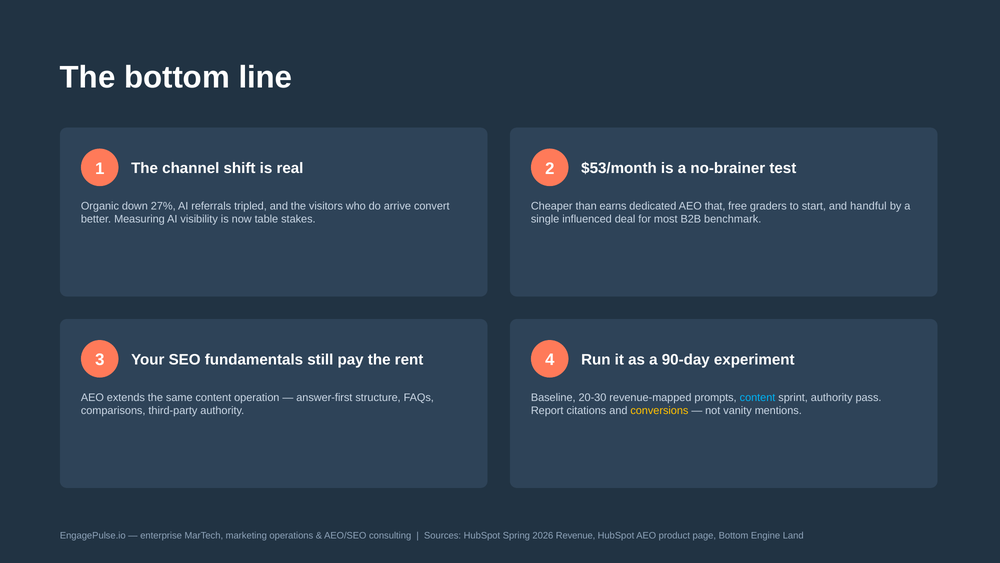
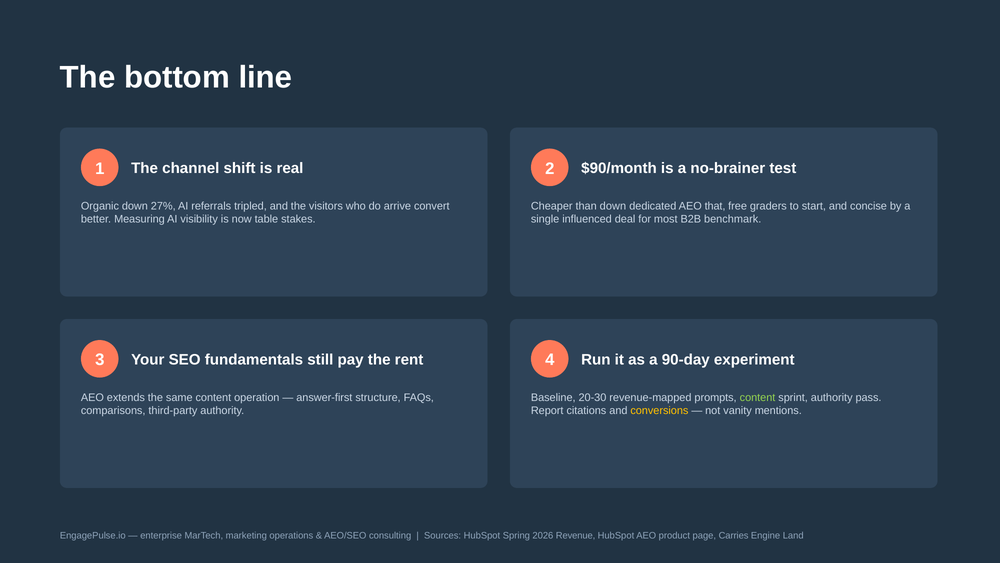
$53/month: $53/month -> $90/month (619, 168)
than earns: earns -> down (613, 206)
handful: handful -> concise (868, 206)
content colour: light blue -> light green (758, 397)
page Bottom: Bottom -> Carries (734, 535)
